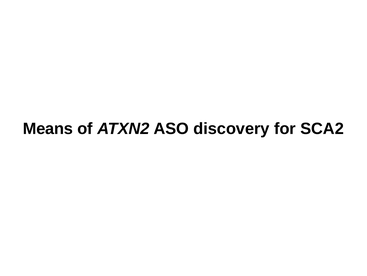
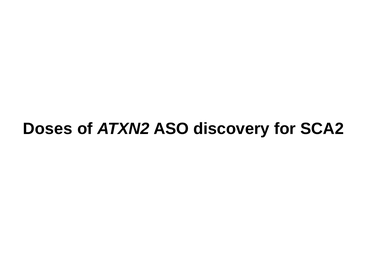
Means: Means -> Doses (48, 128)
